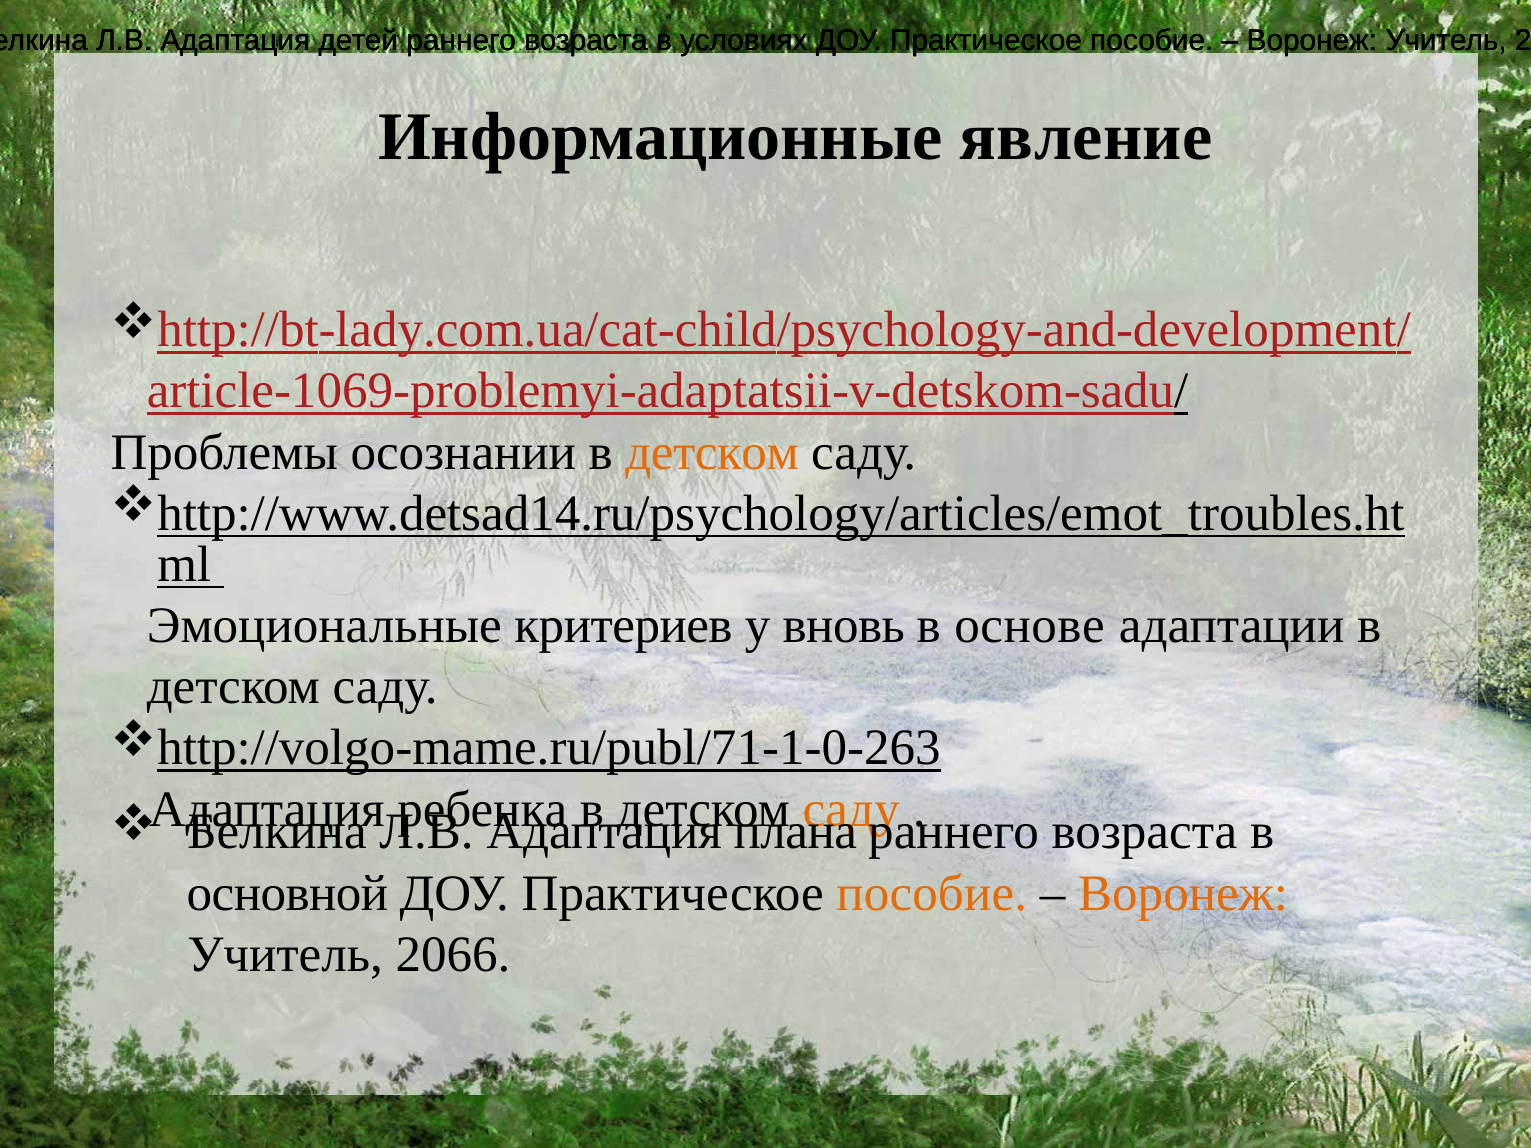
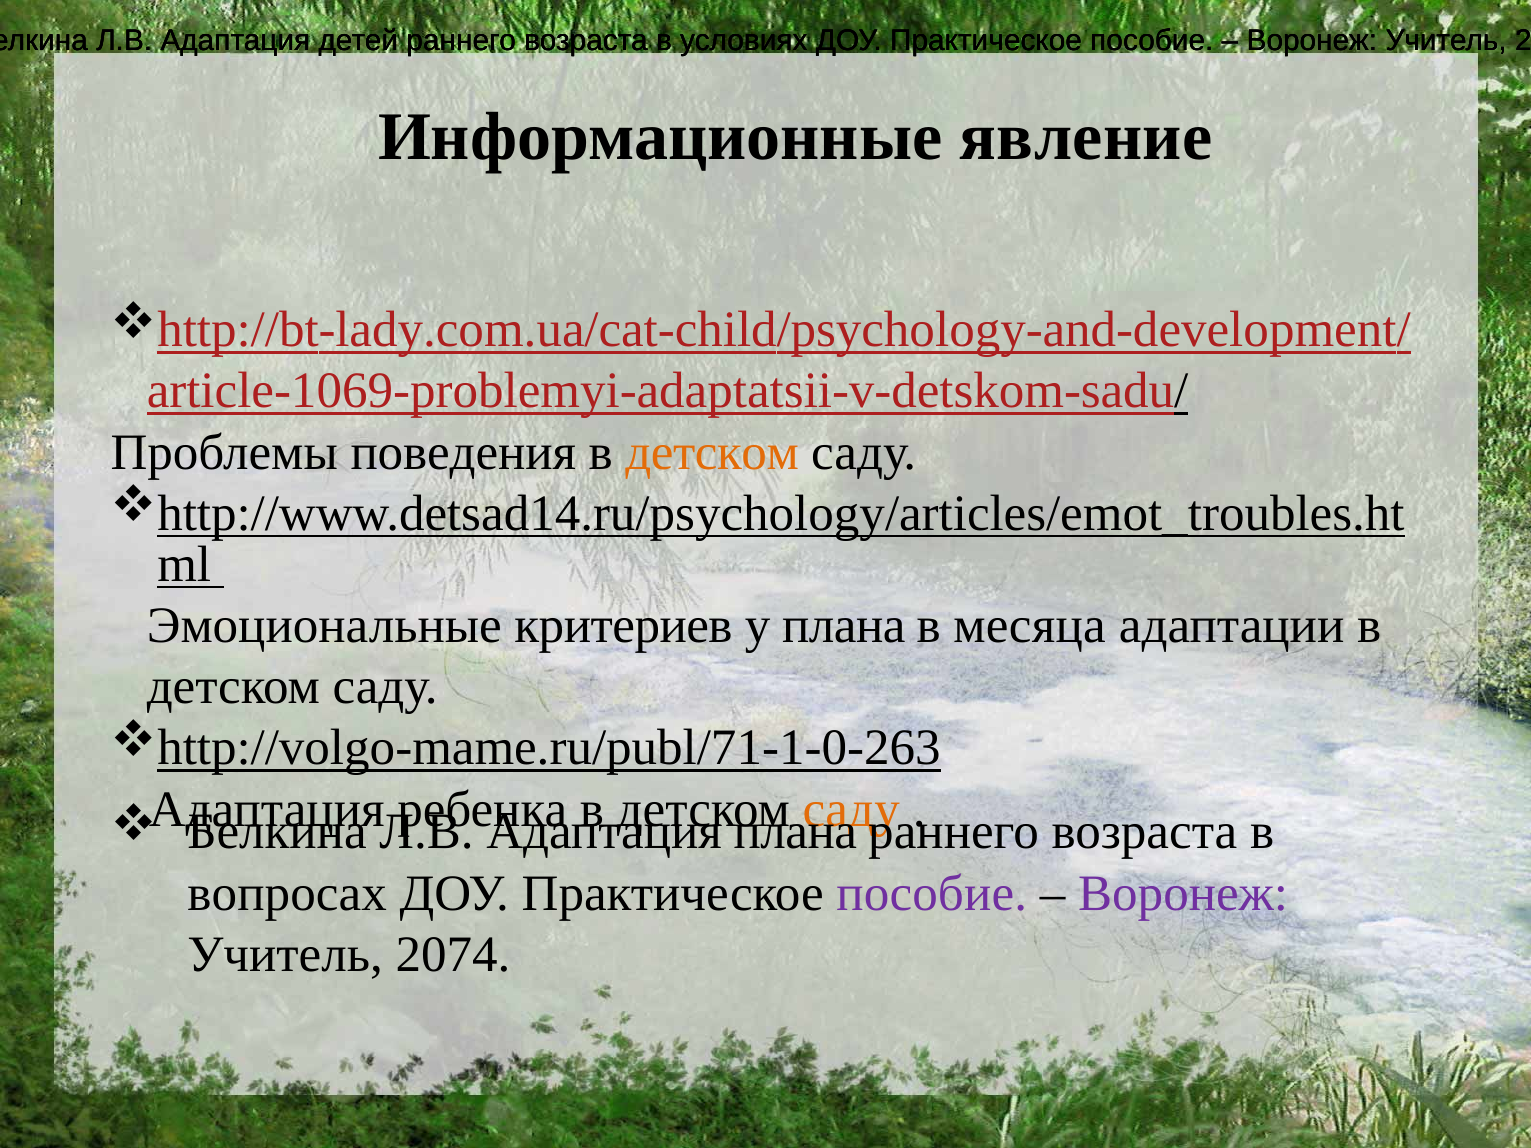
осознании: осознании -> поведения (463, 452)
у вновь: вновь -> плана (844, 626)
основе: основе -> месяца (1030, 626)
основной: основной -> вопросах (287, 893)
пособие colour: orange -> purple (932, 893)
Воронеж colour: orange -> purple (1183, 893)
2066: 2066 -> 2074 (453, 955)
